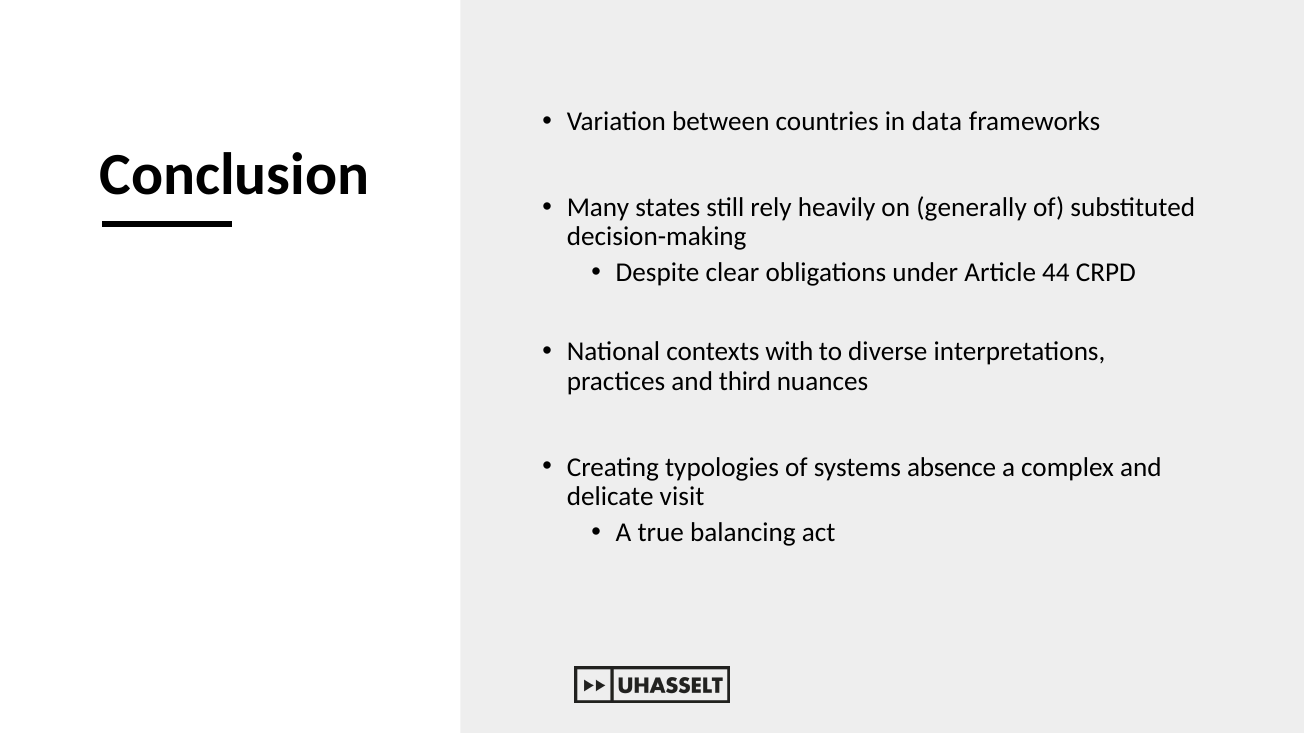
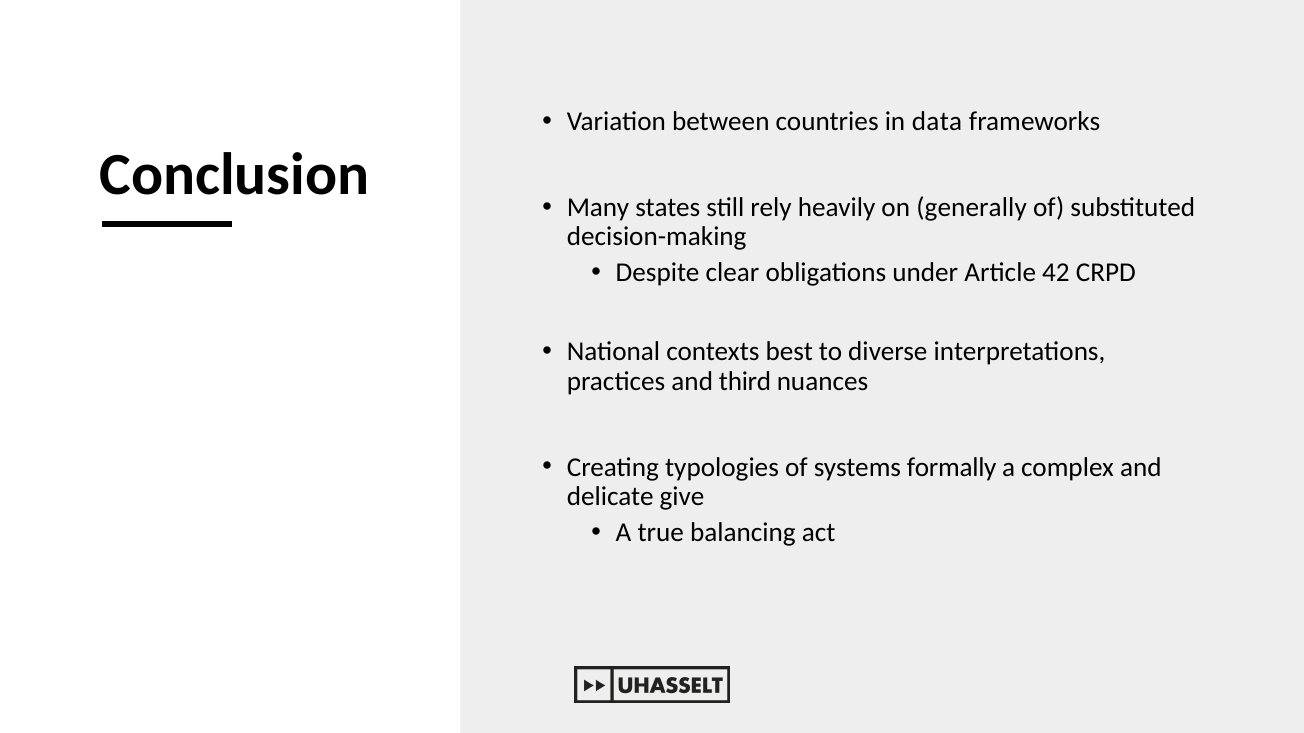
44: 44 -> 42 (1056, 273)
with: with -> best (789, 352)
absence: absence -> formally (952, 467)
visit: visit -> give (682, 497)
